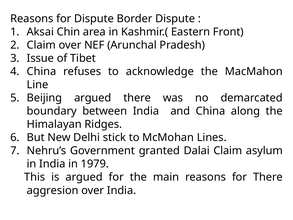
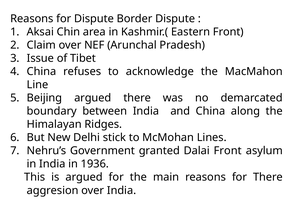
Dalai Claim: Claim -> Front (228, 151)
1979: 1979 -> 1936 (95, 164)
